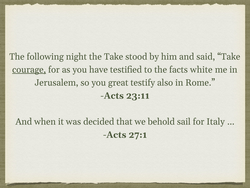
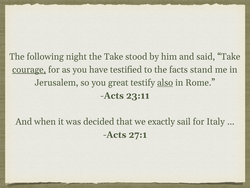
white: white -> stand (201, 69)
also underline: none -> present (165, 82)
behold: behold -> exactly (161, 121)
